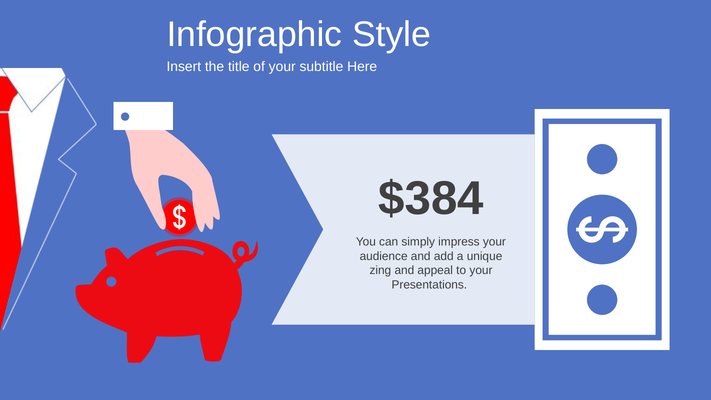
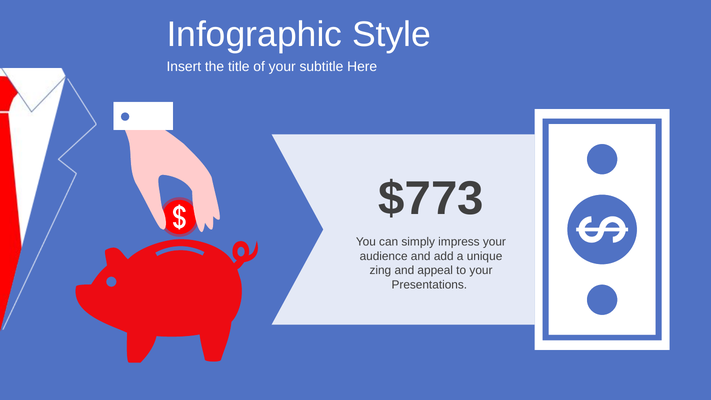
$384: $384 -> $773 (431, 199)
